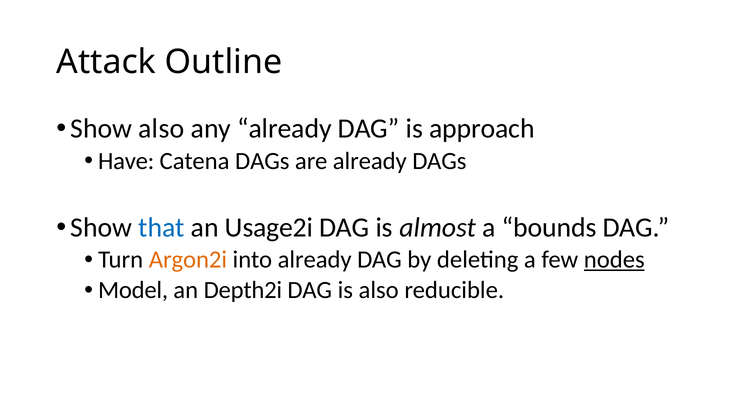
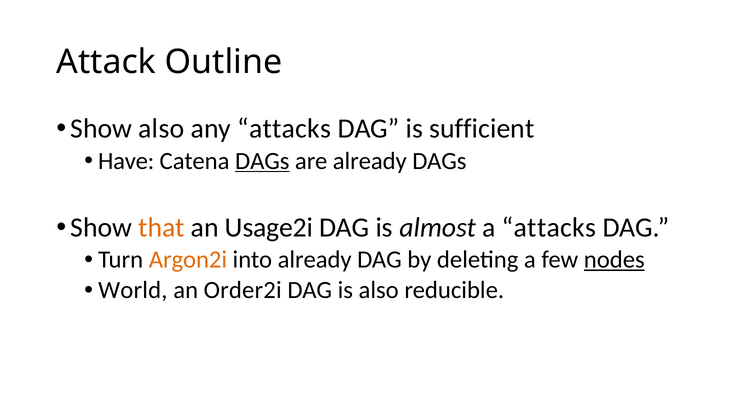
any already: already -> attacks (284, 129)
approach: approach -> sufficient (482, 129)
DAGs underline: none -> present (262, 161)
that colour: blue -> orange (161, 227)
a bounds: bounds -> attacks (549, 227)
Model: Model -> World (133, 290)
Depth2i: Depth2i -> Order2i (243, 290)
